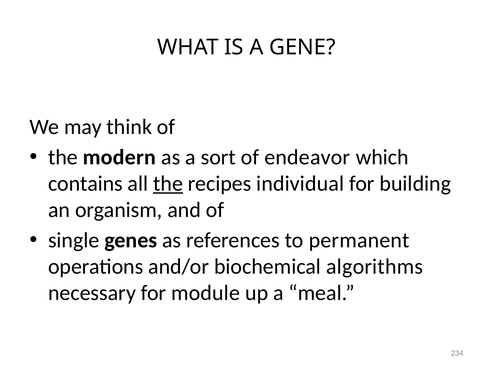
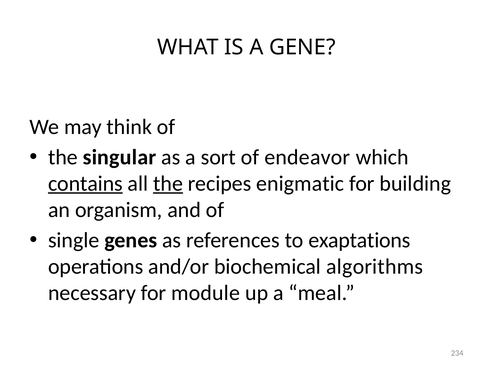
modern: modern -> singular (119, 157)
contains underline: none -> present (85, 183)
individual: individual -> enigmatic (300, 183)
permanent: permanent -> exaptations (359, 240)
